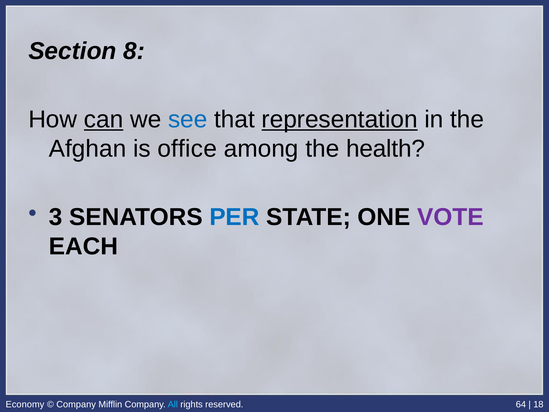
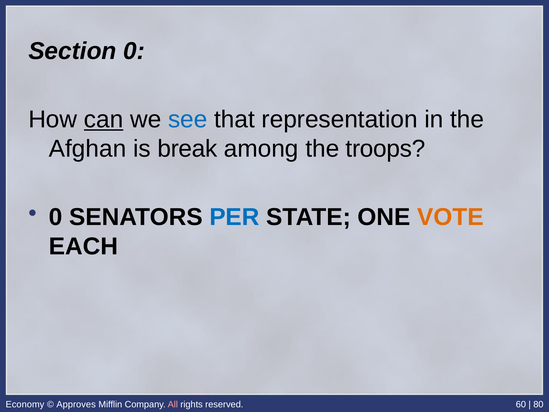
Section 8: 8 -> 0 (134, 51)
representation underline: present -> none (340, 119)
office: office -> break (187, 149)
health: health -> troops (386, 149)
3: 3 -> 0 (56, 217)
VOTE colour: purple -> orange (450, 217)
Company: Company -> Approves (76, 404)
All colour: light blue -> pink (173, 404)
64: 64 -> 60 (521, 404)
18: 18 -> 80 (538, 404)
